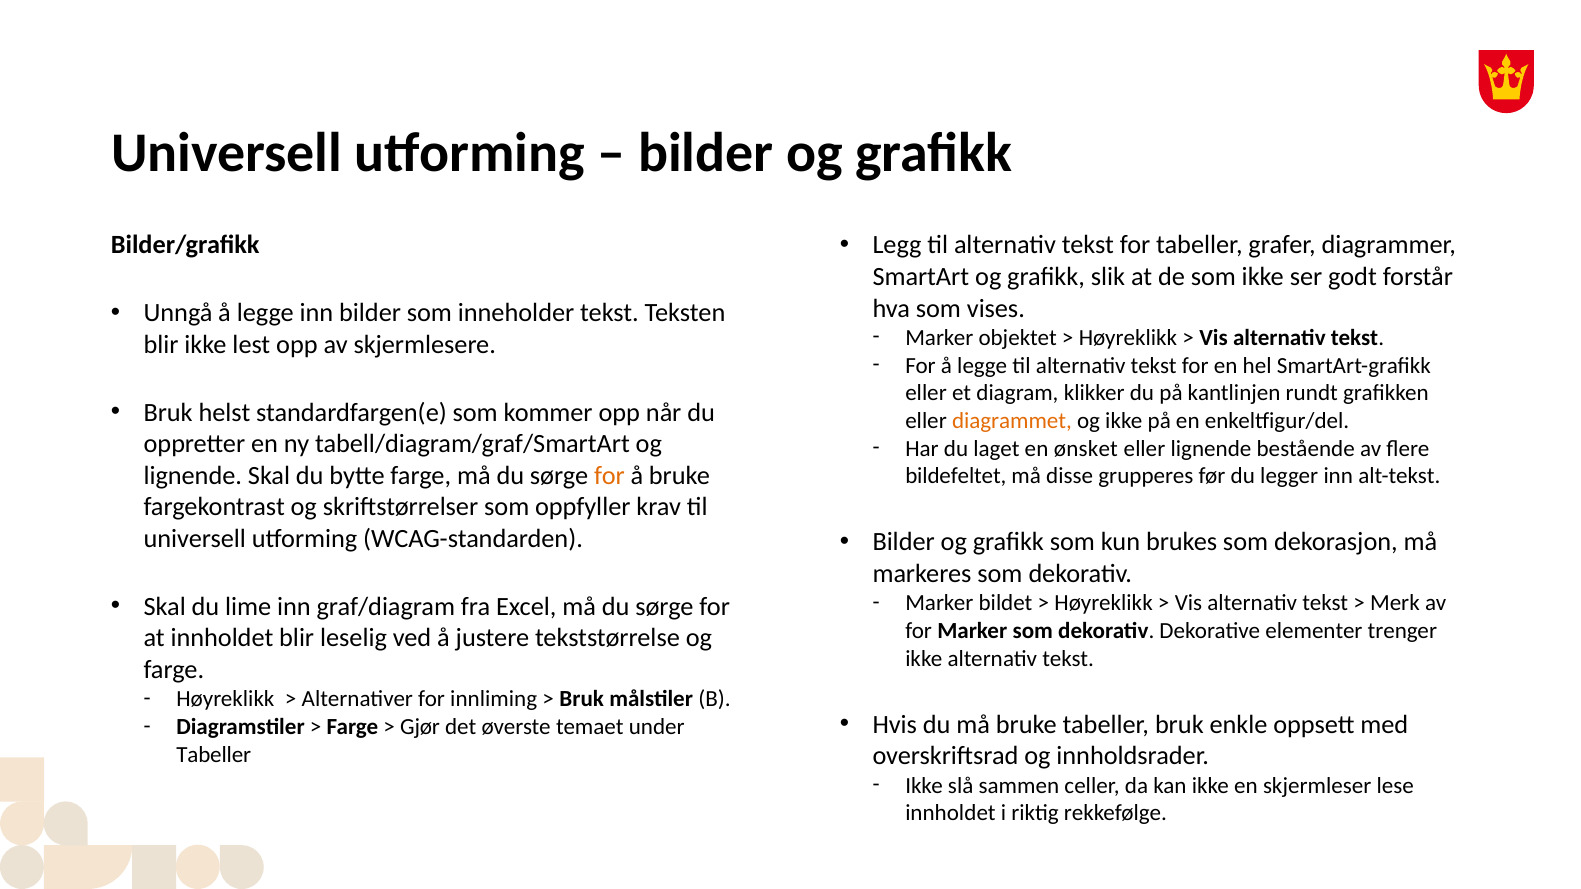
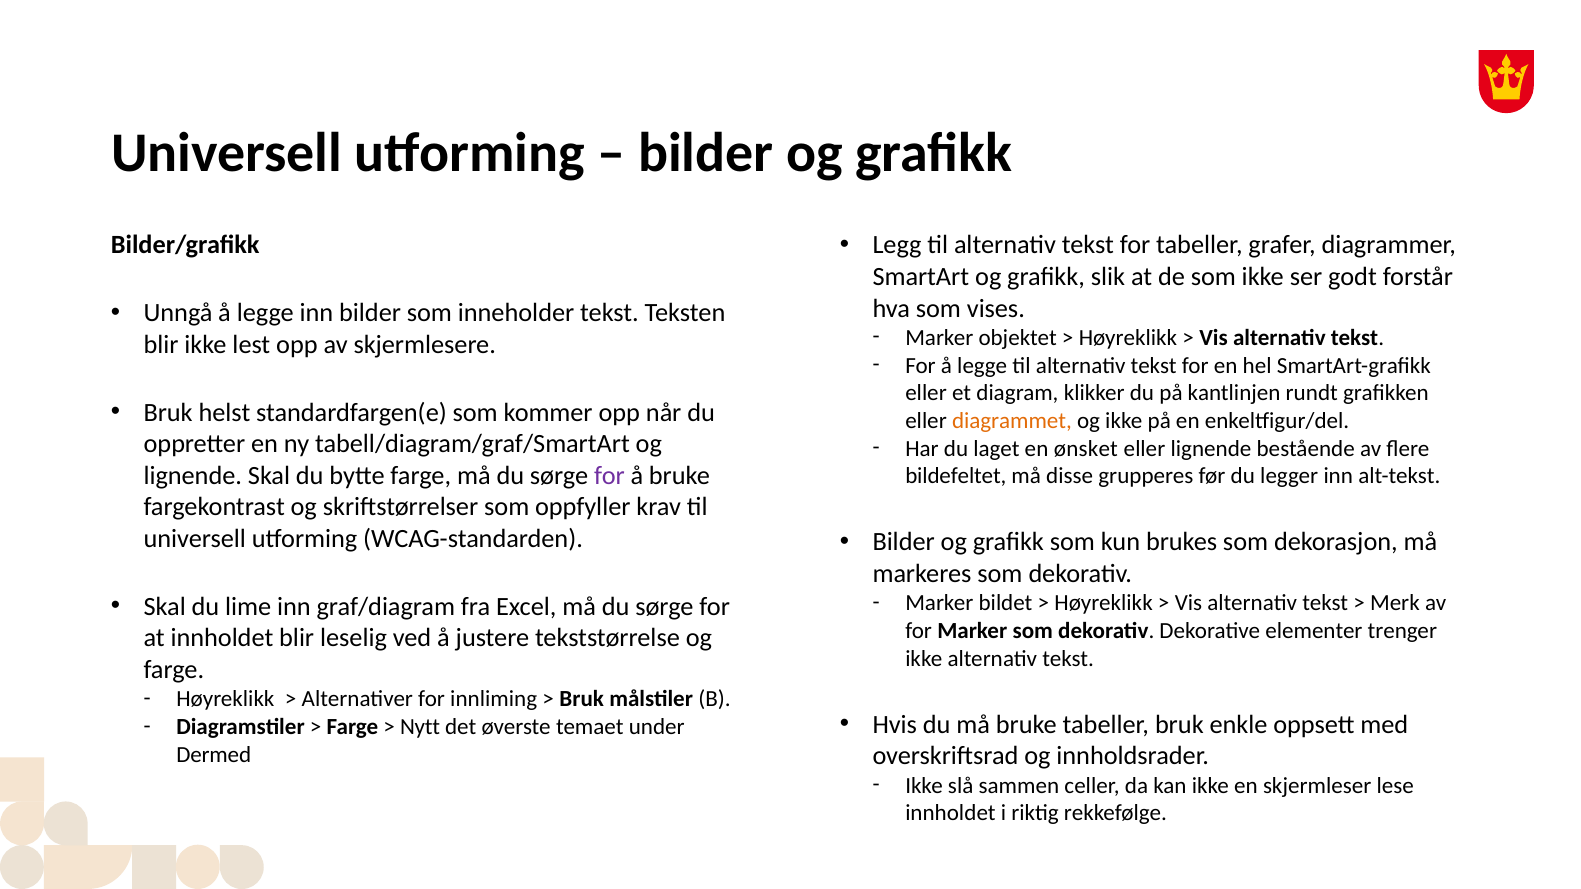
for colour: orange -> purple (609, 476)
Gjør: Gjør -> Nytt (420, 727)
Tabeller: Tabeller -> Dermed (214, 755)
